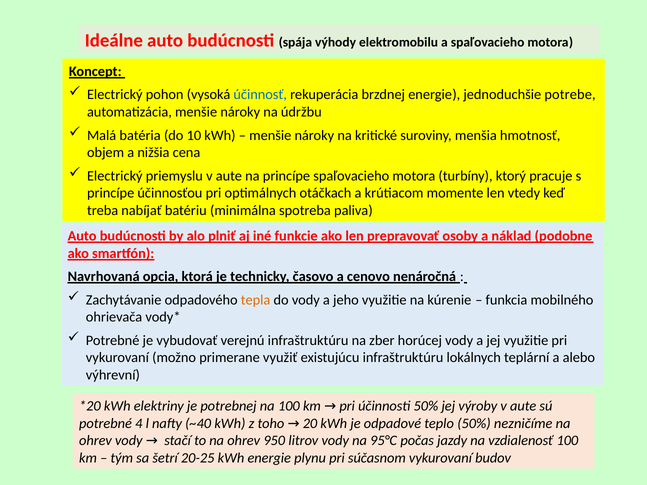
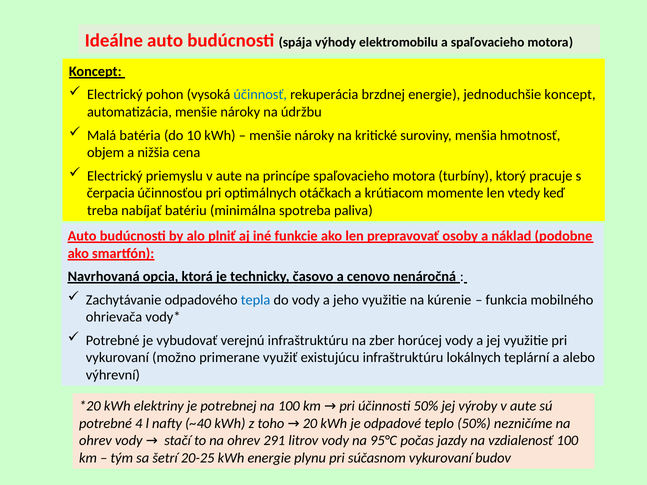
jednoduchšie potrebe: potrebe -> koncept (570, 95)
princípe: princípe -> čerpacia (111, 193)
tepla colour: orange -> blue (256, 300)
950: 950 -> 291 (274, 441)
